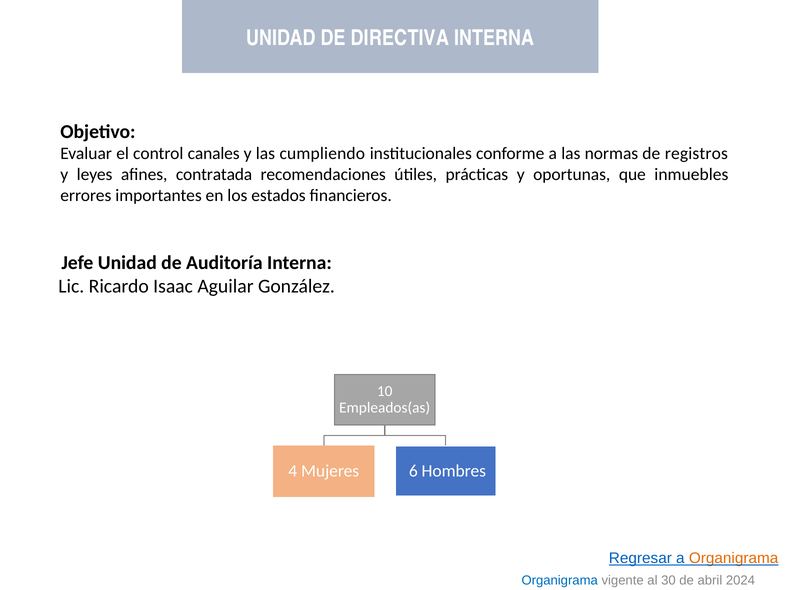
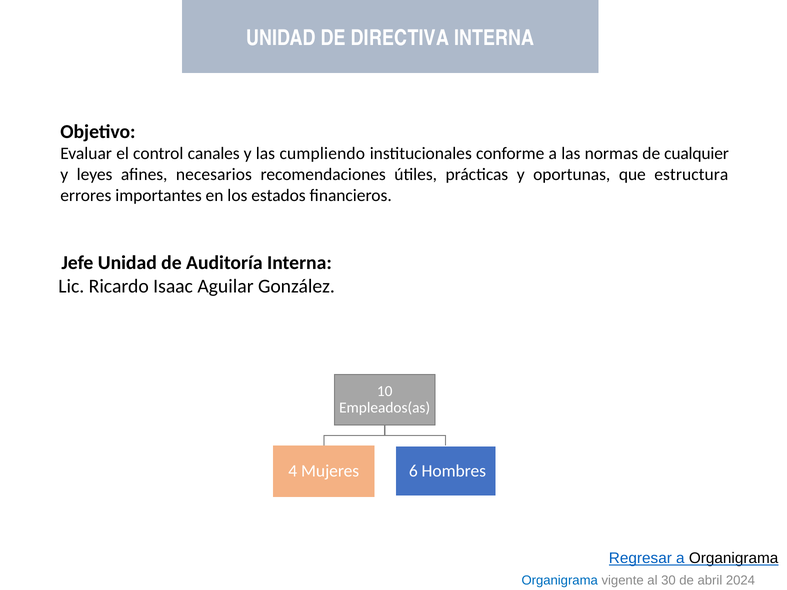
registros: registros -> cualquier (697, 154)
contratada: contratada -> necesarios (214, 175)
inmuebles: inmuebles -> estructura (691, 175)
Organigrama colour: orange -> black (734, 559)
